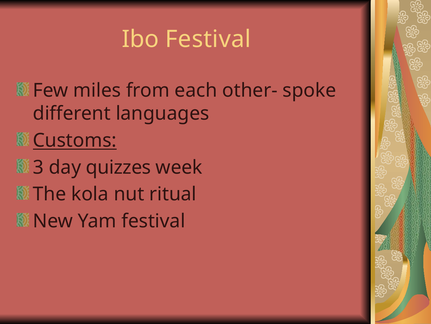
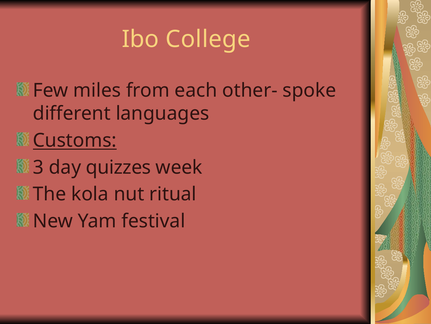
Ibo Festival: Festival -> College (208, 39)
